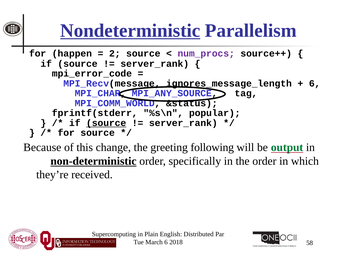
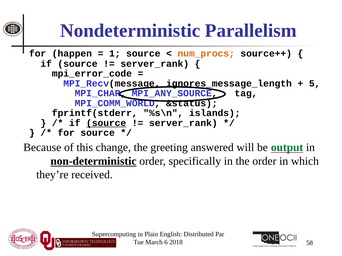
Nondeterministic underline: present -> none (130, 31)
2: 2 -> 1 (115, 54)
num_procs colour: purple -> orange (206, 54)
6: 6 -> 5 (315, 84)
popular: popular -> islands (215, 113)
following: following -> answered (212, 148)
